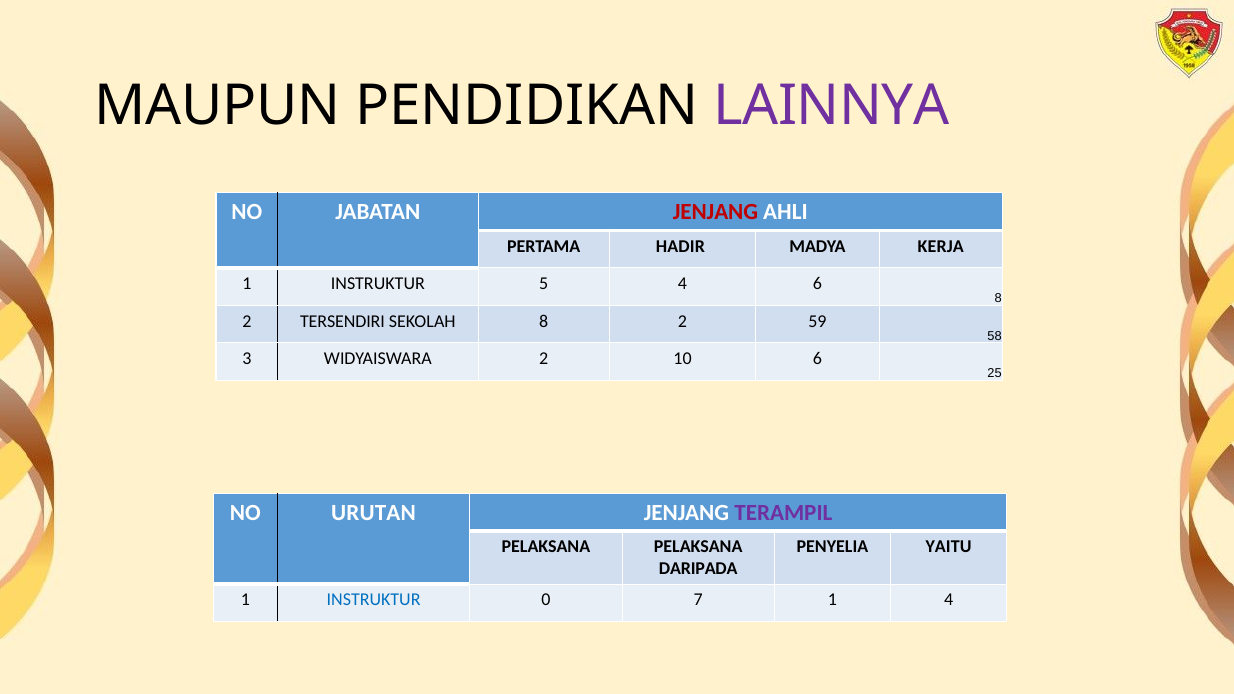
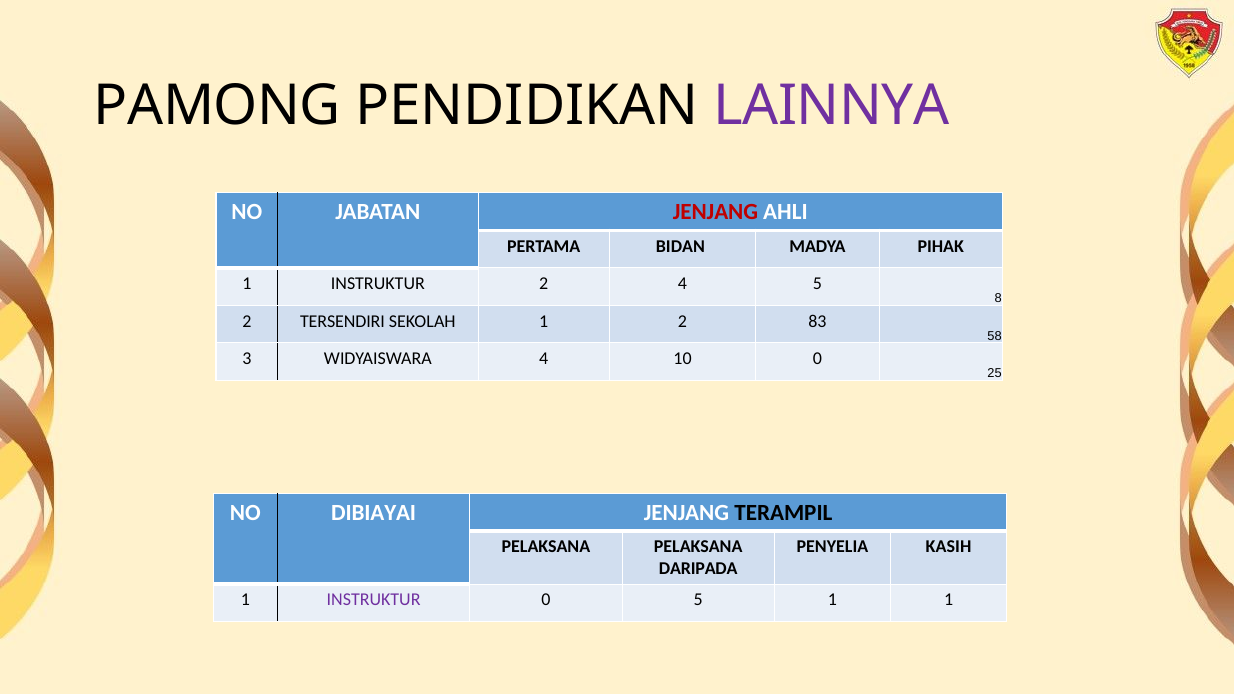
MAUPUN: MAUPUN -> PAMONG (218, 106)
HADIR: HADIR -> BIDAN (680, 246)
KERJA: KERJA -> PIHAK (941, 246)
INSTRUKTUR 5: 5 -> 2 (544, 284)
4 6: 6 -> 5 (817, 284)
SEKOLAH 8: 8 -> 1 (544, 321)
59: 59 -> 83 (817, 321)
WIDYAISWARA 2: 2 -> 4 (544, 359)
10 6: 6 -> 0 (817, 359)
URUTAN: URUTAN -> DIBIAYAI (374, 513)
TERAMPIL colour: purple -> black (783, 513)
YAITU: YAITU -> KASIH (949, 547)
INSTRUKTUR colour: blue -> purple (374, 600)
0 7: 7 -> 5 (698, 600)
1 4: 4 -> 1 (949, 600)
